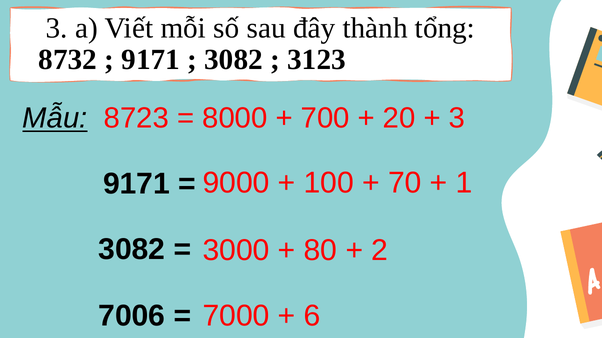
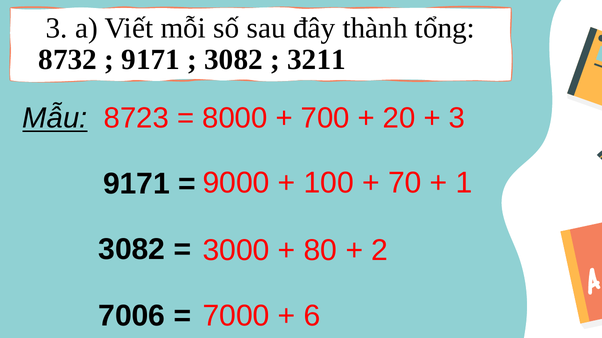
3123: 3123 -> 3211 (317, 60)
